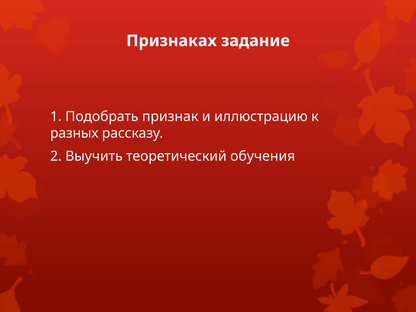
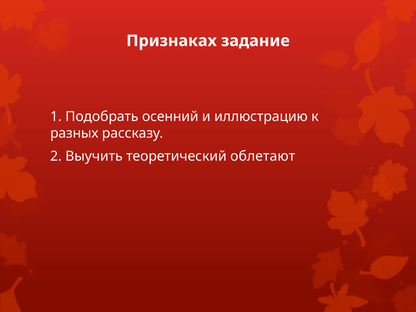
признак: признак -> осенний (170, 117)
обучения: обучения -> облетают (263, 156)
